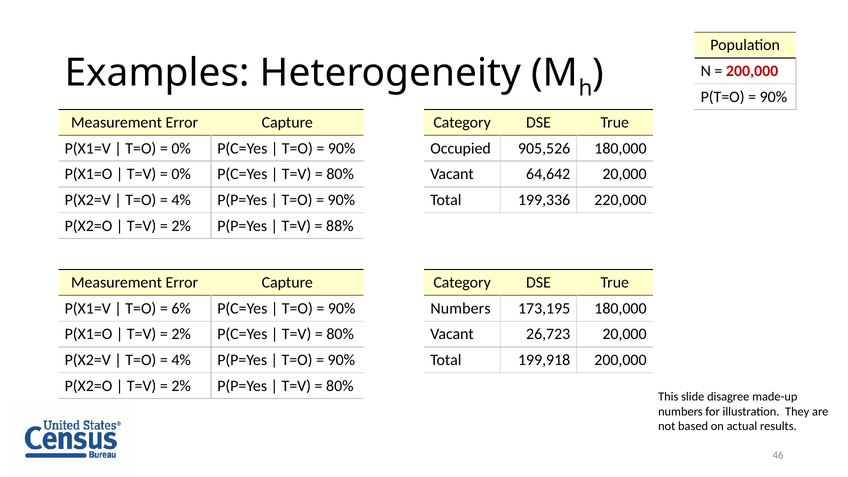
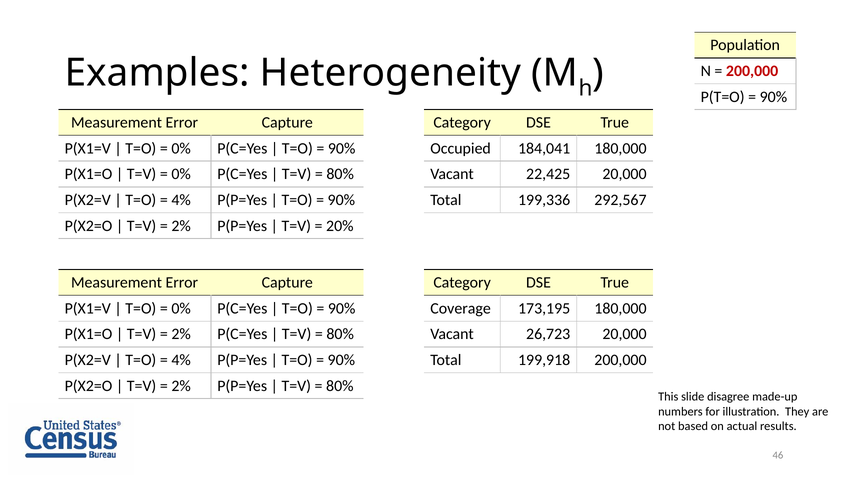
905,526: 905,526 -> 184,041 (544, 148)
64,642: 64,642 -> 22,425 (548, 174)
220,000: 220,000 -> 292,567 (620, 200)
88%: 88% -> 20% (340, 226)
6%: 6% -> 0% (181, 308)
Numbers: Numbers -> Coverage (461, 308)
